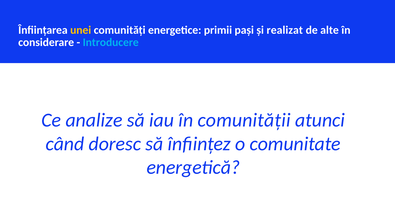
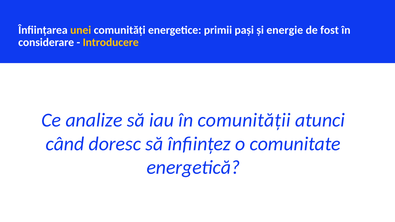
realizat: realizat -> energie (285, 30)
alte: alte -> fost (330, 30)
Introducere colour: light blue -> yellow (111, 42)
